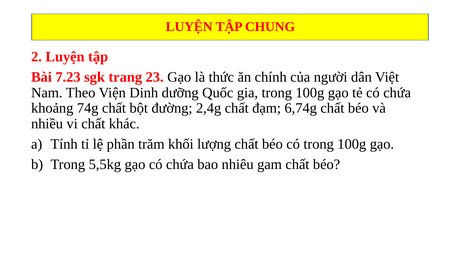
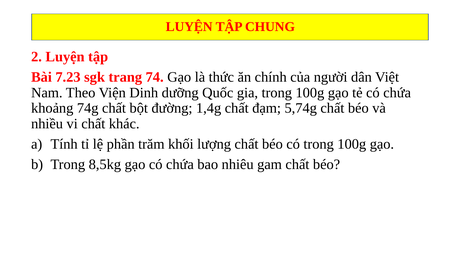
23: 23 -> 74 (155, 77)
2,4g: 2,4g -> 1,4g (209, 108)
6,74g: 6,74g -> 5,74g (301, 108)
5,5kg: 5,5kg -> 8,5kg (105, 164)
